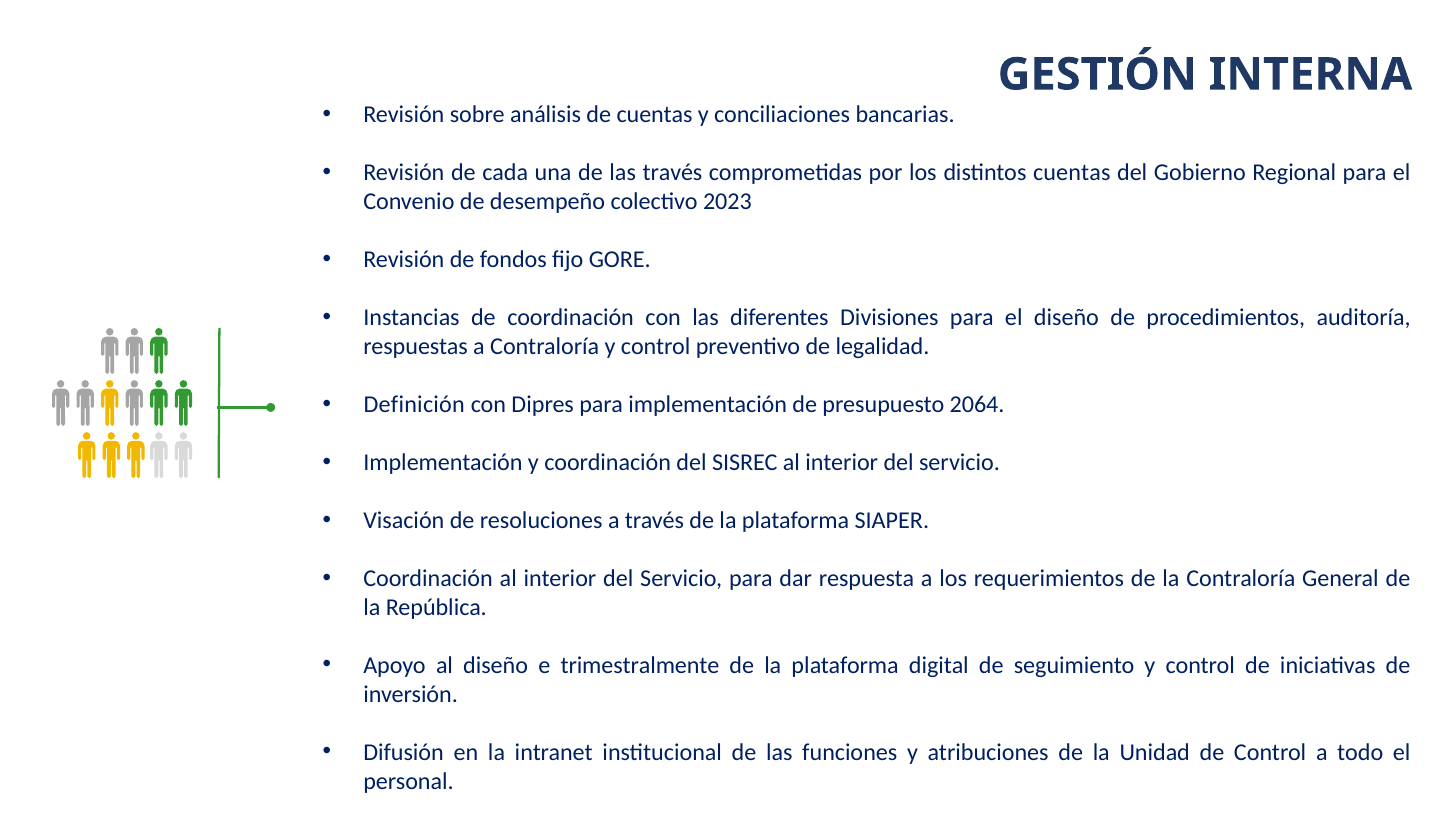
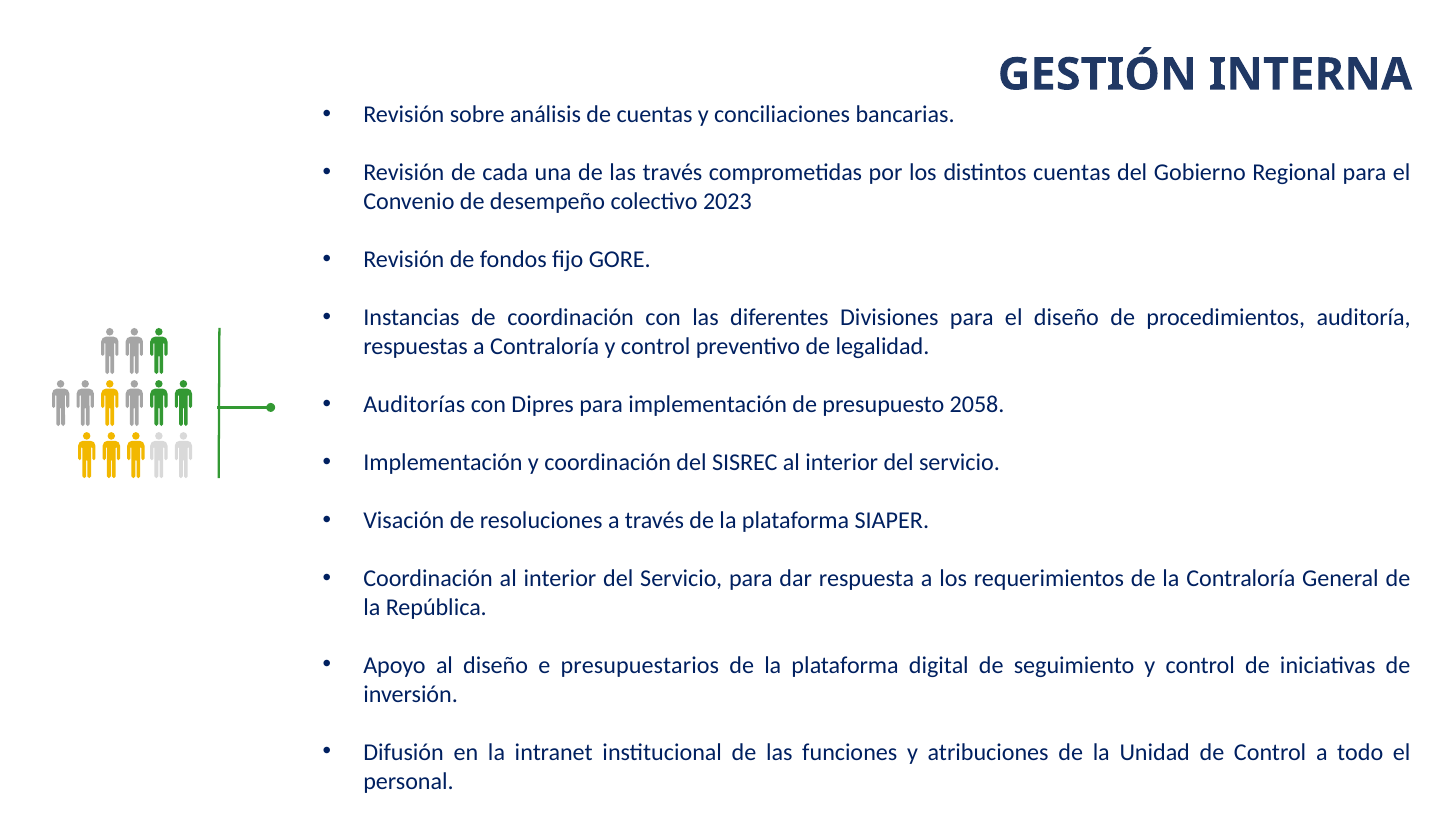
Definición: Definición -> Auditorías (414, 405)
2064: 2064 -> 2058 (977, 405)
trimestralmente: trimestralmente -> presupuestarios (640, 665)
